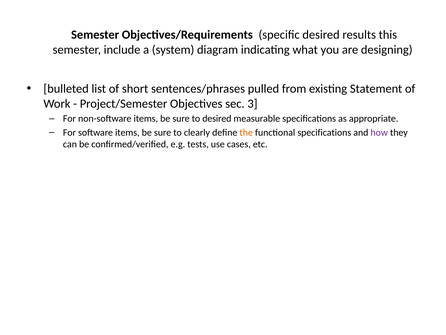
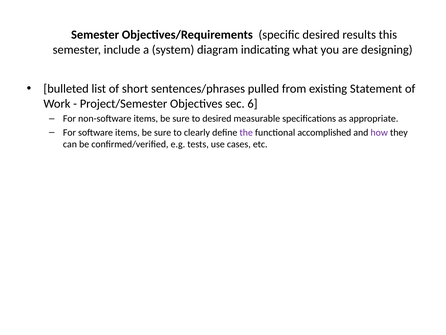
3: 3 -> 6 (252, 103)
the colour: orange -> purple (246, 132)
functional specifications: specifications -> accomplished (324, 132)
